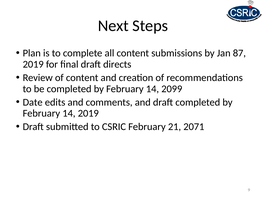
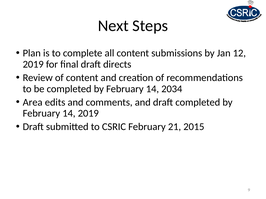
87: 87 -> 12 (239, 53)
2099: 2099 -> 2034 (172, 89)
Date: Date -> Area (33, 102)
2071: 2071 -> 2015 (194, 127)
